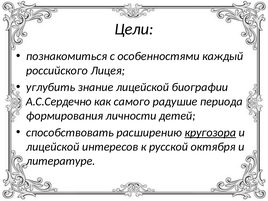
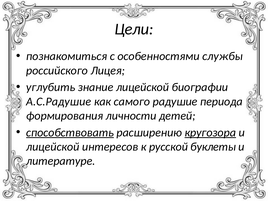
каждый: каждый -> службы (223, 56)
А.С.Сердечно: А.С.Сердечно -> А.С.Радушие (59, 101)
способствовать underline: none -> present (70, 132)
октября: октября -> буклеты (213, 147)
